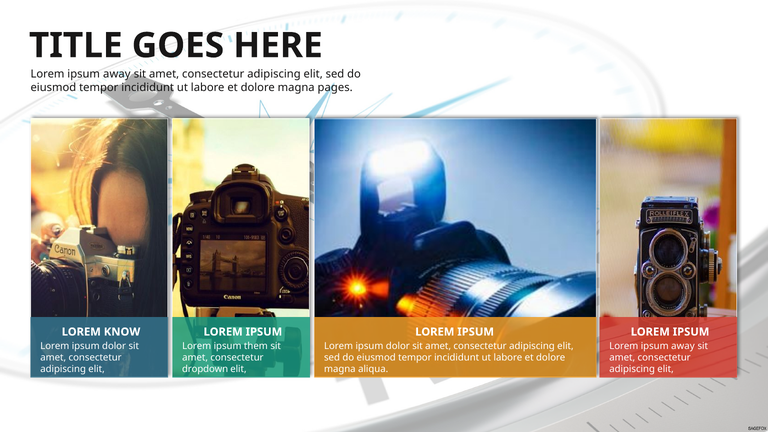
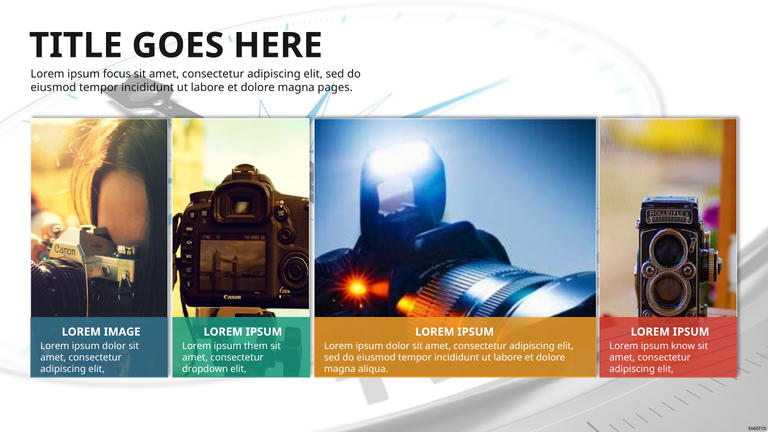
away: away -> focus (117, 74)
KNOW: KNOW -> IMAGE (122, 332)
away: away -> know (683, 346)
